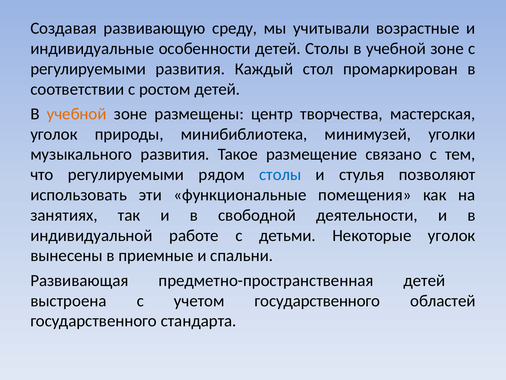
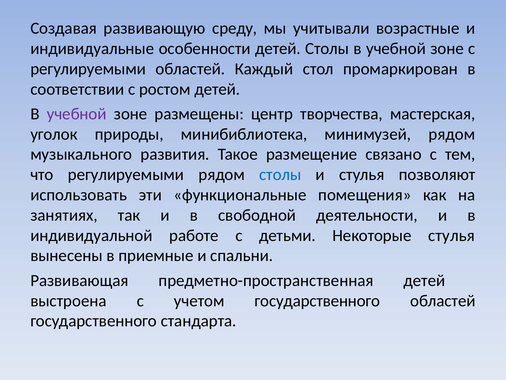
регулируемыми развития: развития -> областей (190, 69)
учебной colour: orange -> purple (77, 114)
минимузей уголки: уголки -> рядом (452, 134)
Некоторые уголок: уголок -> стулья (452, 235)
